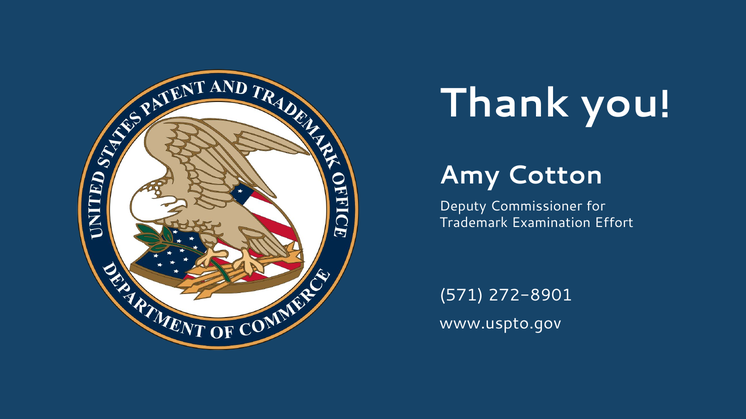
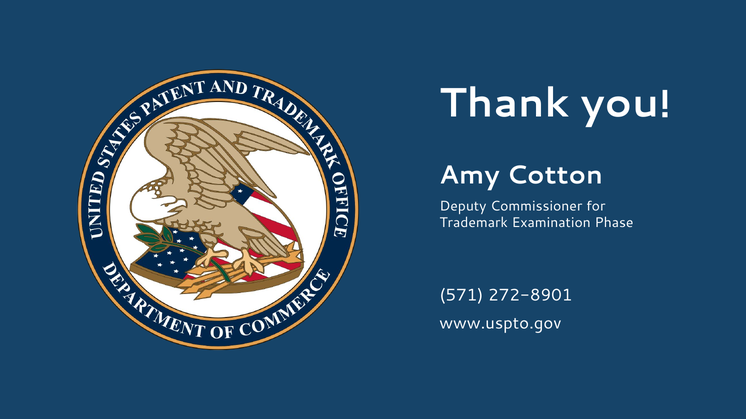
Effort: Effort -> Phase (614, 223)
